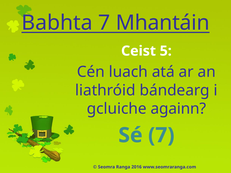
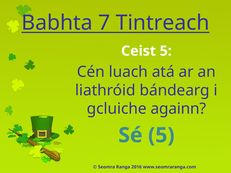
Mhantáin: Mhantáin -> Tintreach (163, 23)
Sé 7: 7 -> 5 (161, 135)
